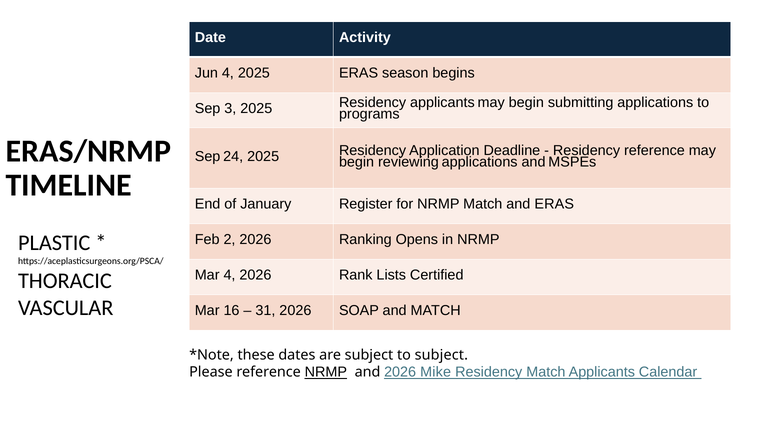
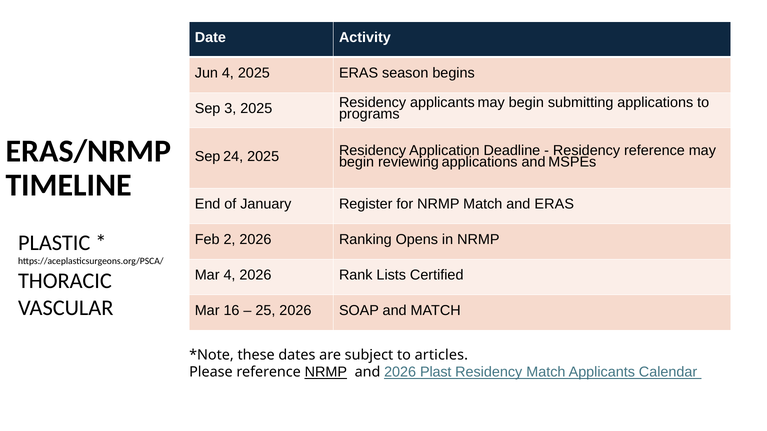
31: 31 -> 25 (265, 311)
to subject: subject -> articles (441, 355)
Mike: Mike -> Plast (436, 373)
